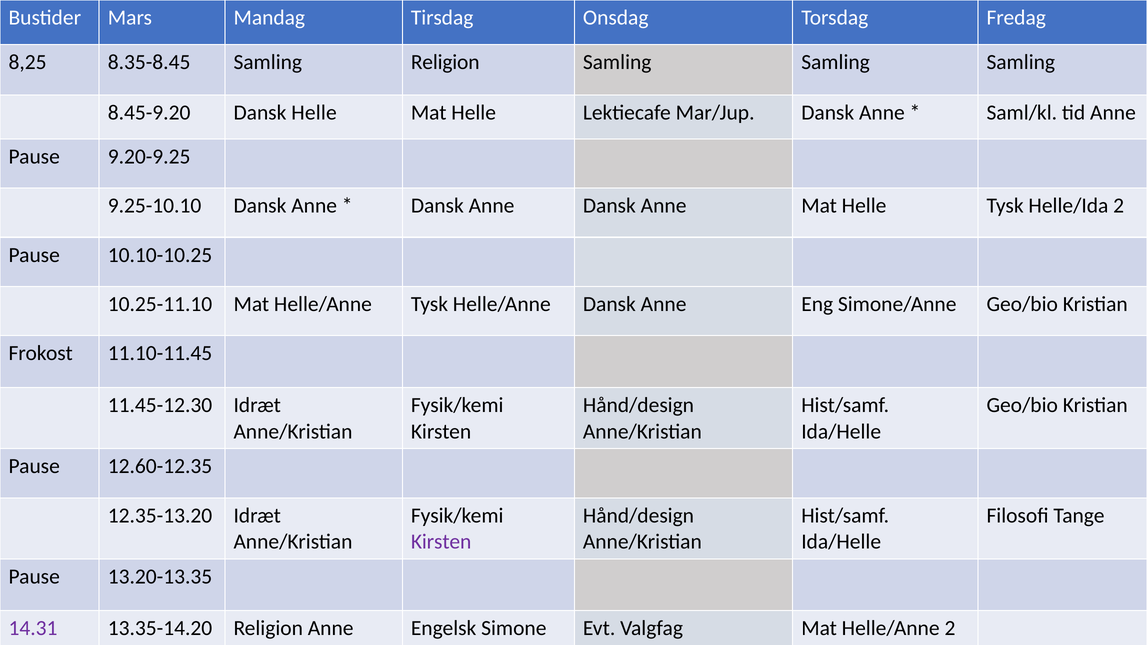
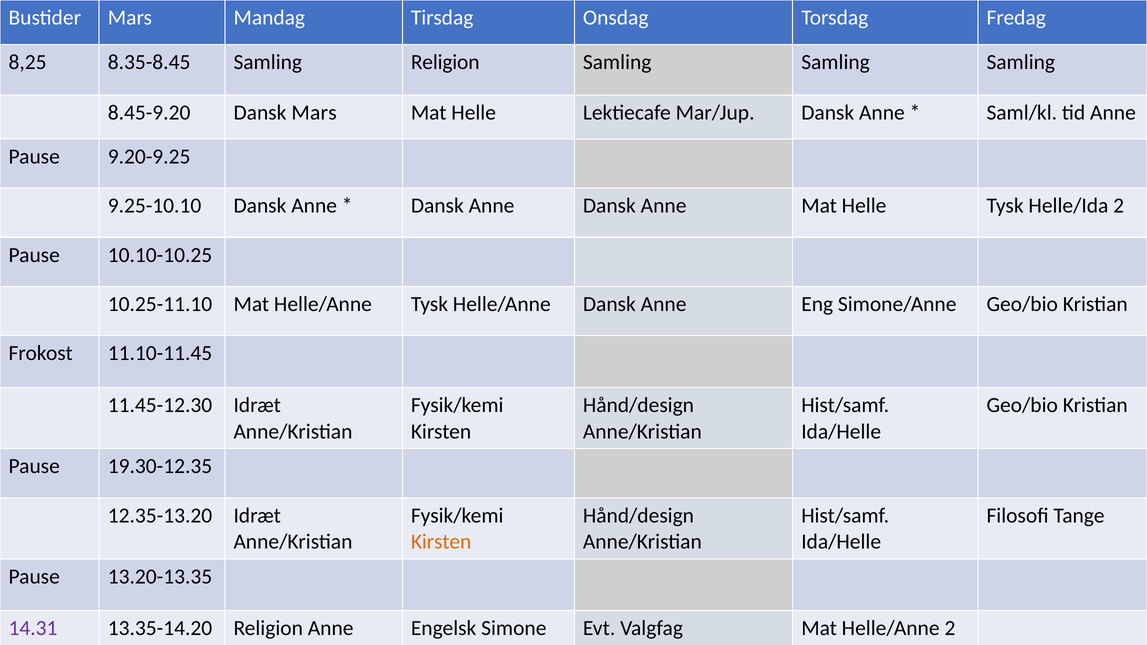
Dansk Helle: Helle -> Mars (314, 113)
12.60-12.35: 12.60-12.35 -> 19.30-12.35 (160, 466)
Kirsten colour: purple -> orange (441, 542)
